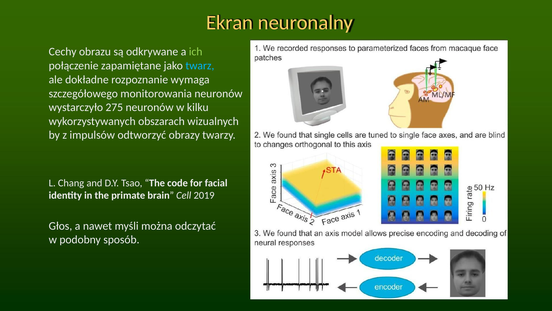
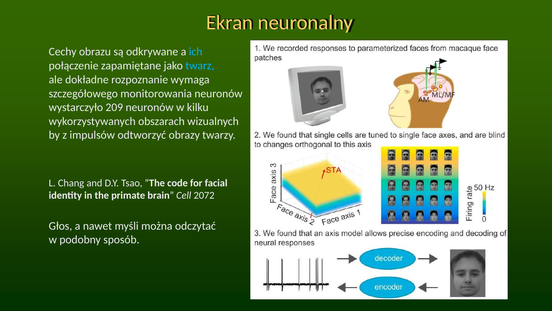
ich colour: light green -> light blue (196, 52)
275: 275 -> 209 (114, 107)
2019: 2019 -> 2072 (204, 195)
